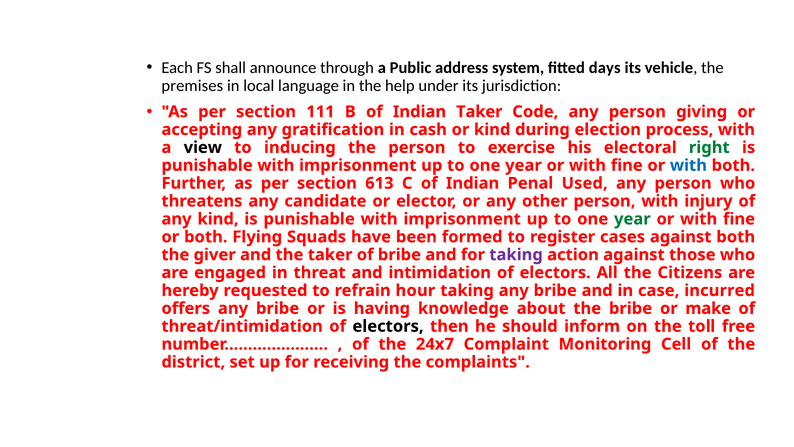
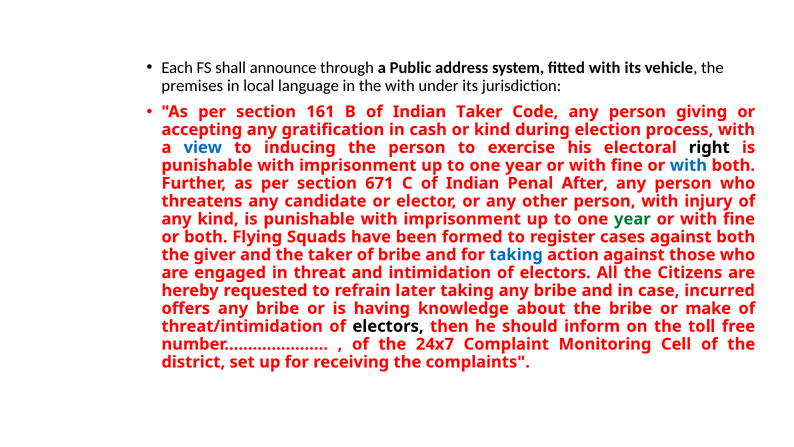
fitted days: days -> with (605, 68)
the help: help -> with (400, 86)
111: 111 -> 161 (320, 112)
view colour: black -> blue (203, 147)
right colour: green -> black (709, 147)
613: 613 -> 671 (379, 183)
Used: Used -> After (585, 183)
taking colour: purple -> blue (516, 255)
hour: hour -> later (415, 290)
